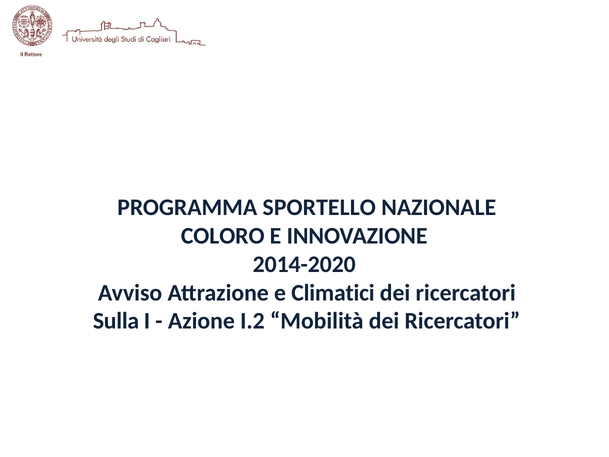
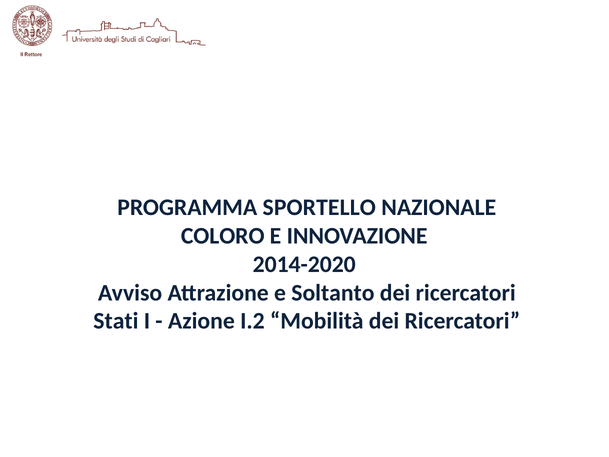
Climatici: Climatici -> Soltanto (333, 293)
Sulla: Sulla -> Stati (116, 321)
